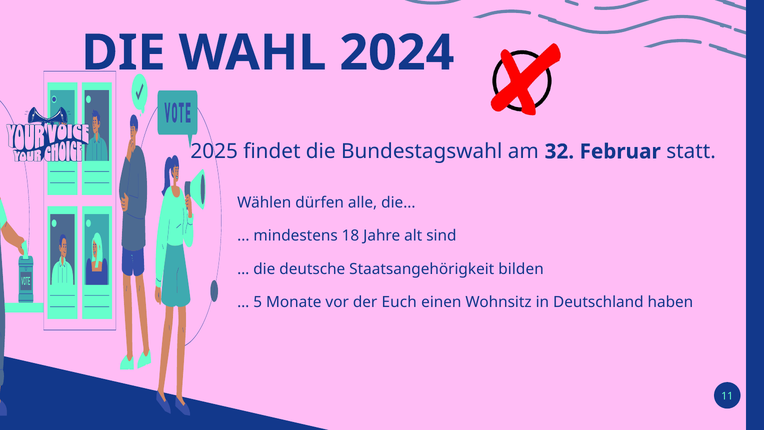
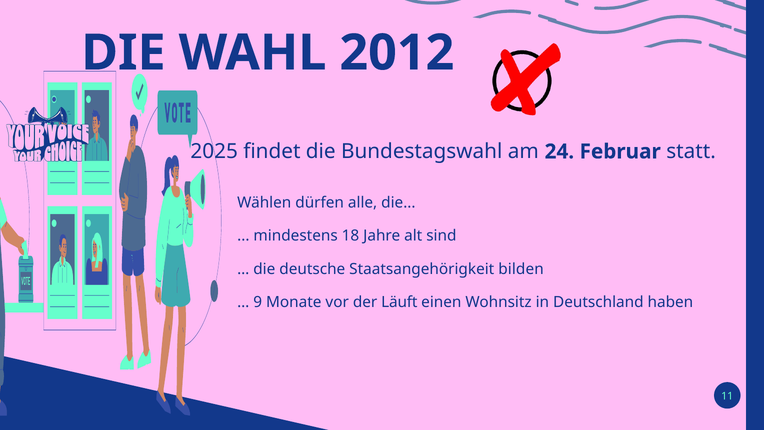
2024: 2024 -> 2012 (397, 53)
32: 32 -> 24 (559, 151)
5: 5 -> 9 (258, 302)
Euch: Euch -> Läuft (399, 302)
